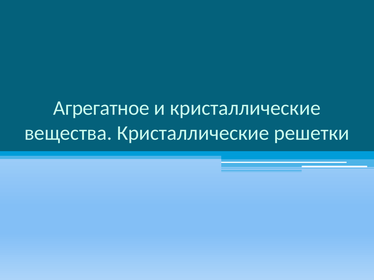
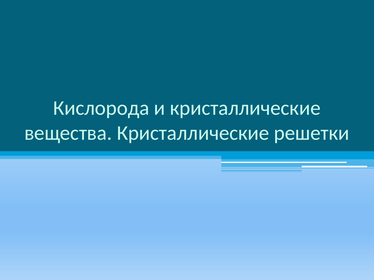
Агрегатное: Агрегатное -> Кислорода (101, 108)
